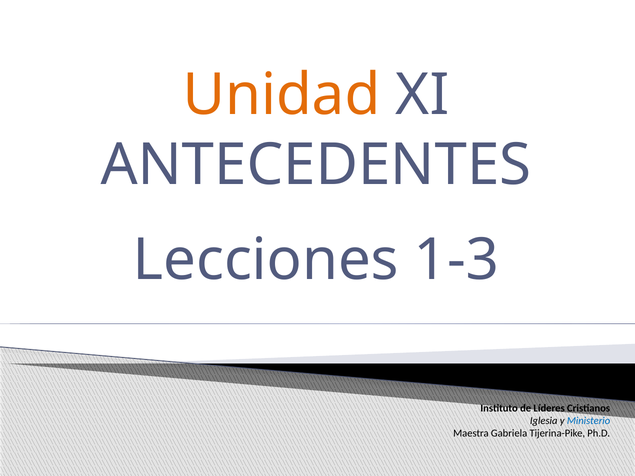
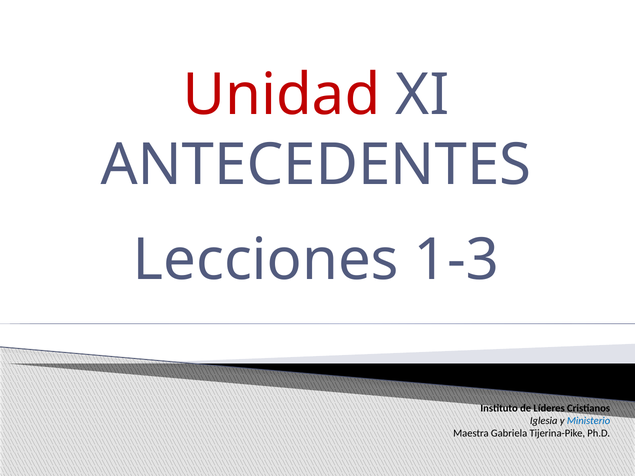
Unidad colour: orange -> red (281, 95)
